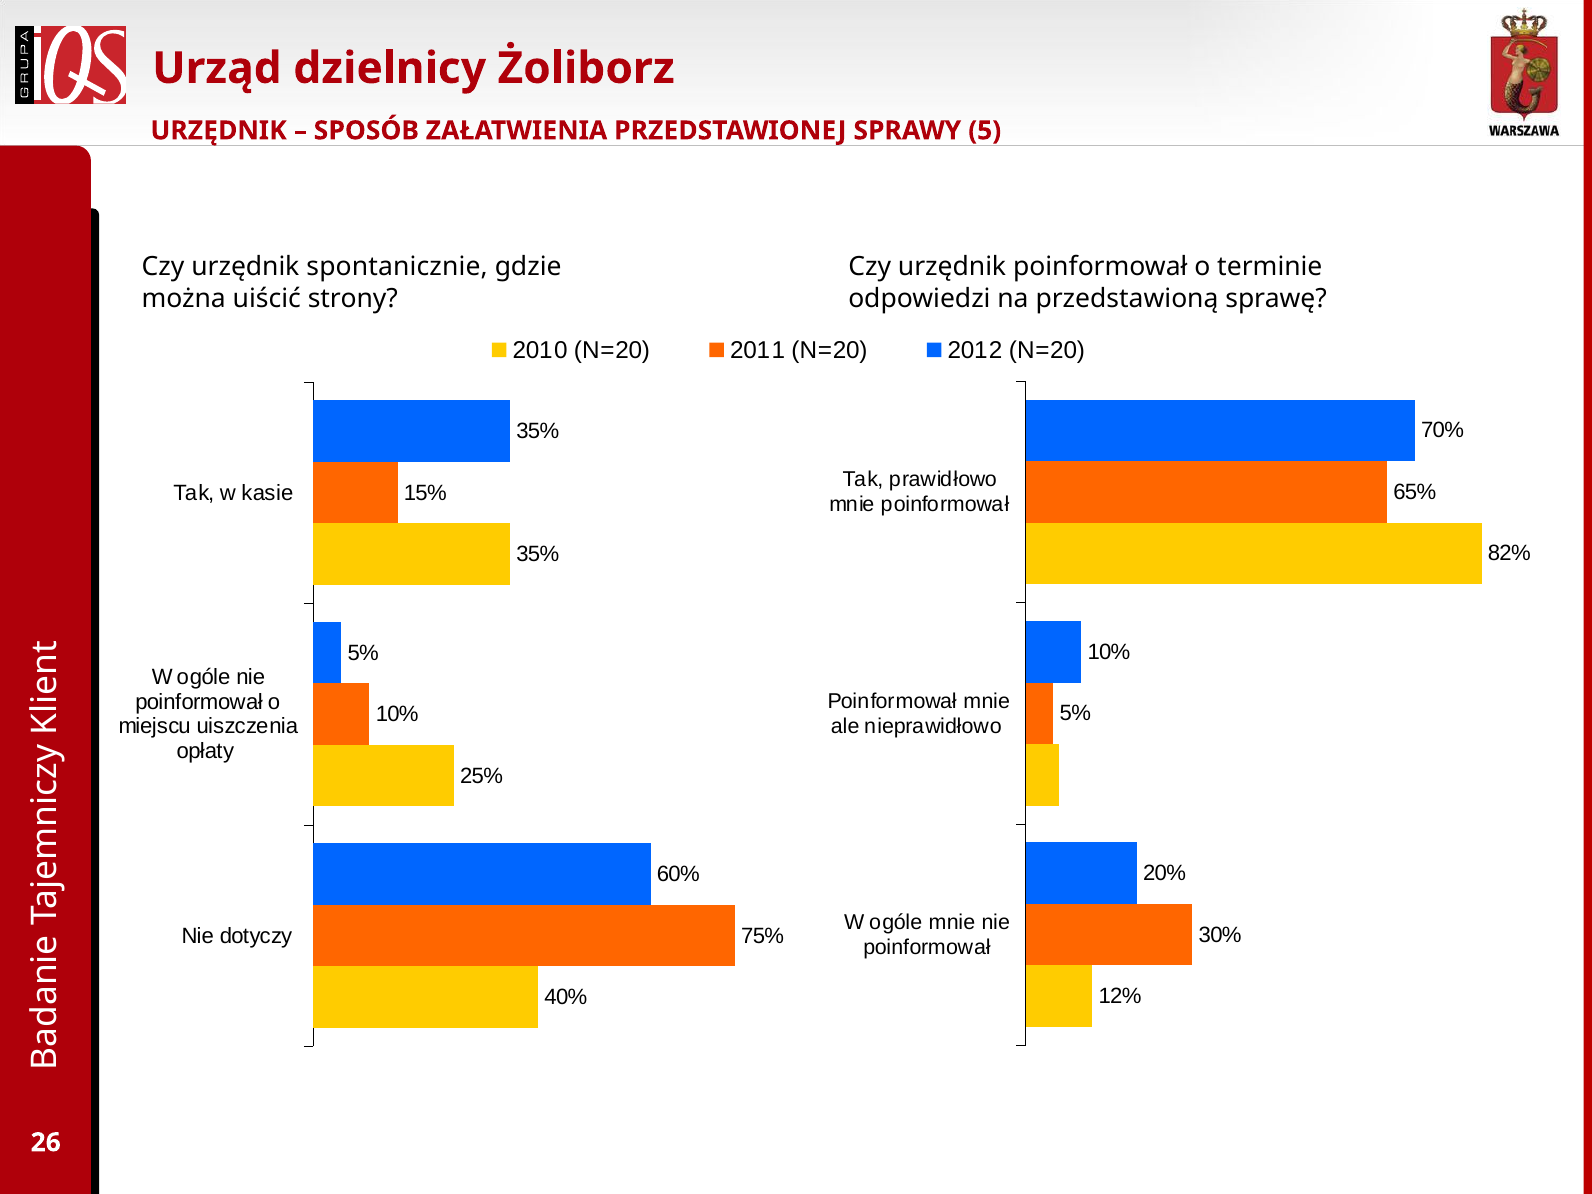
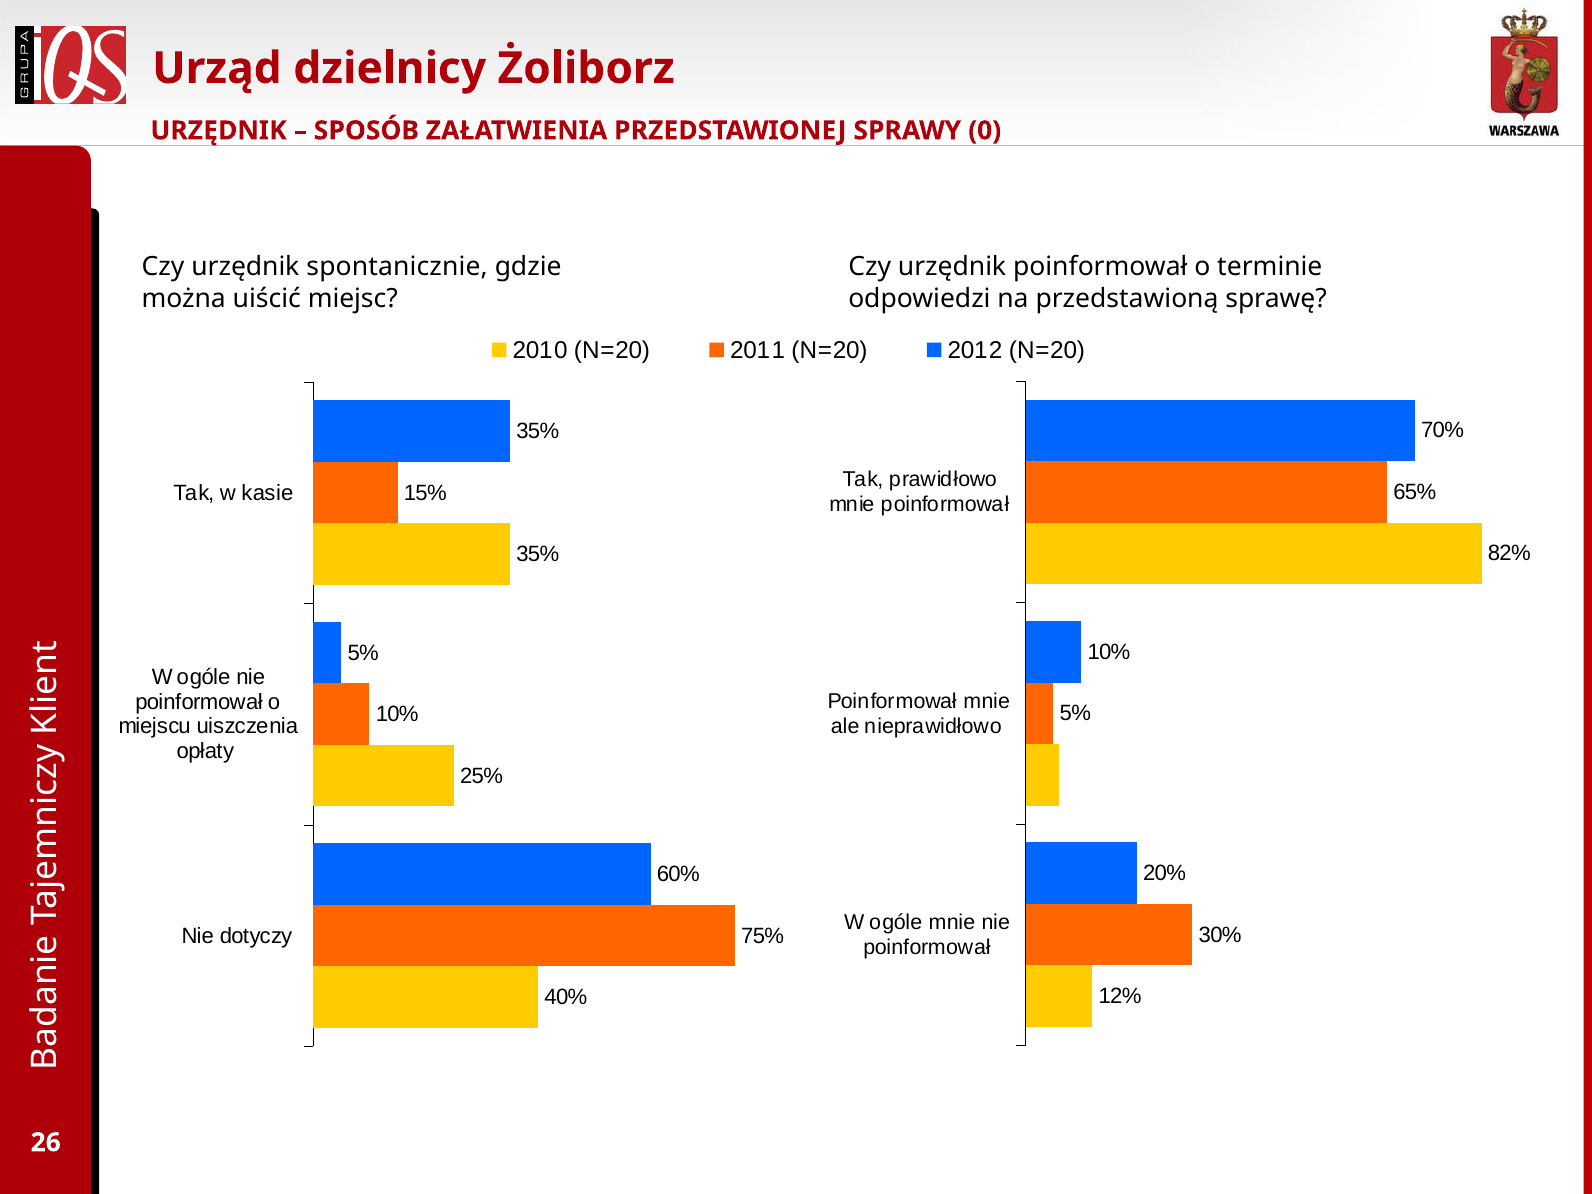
5: 5 -> 0 (985, 131)
strony: strony -> miejsc (353, 299)
